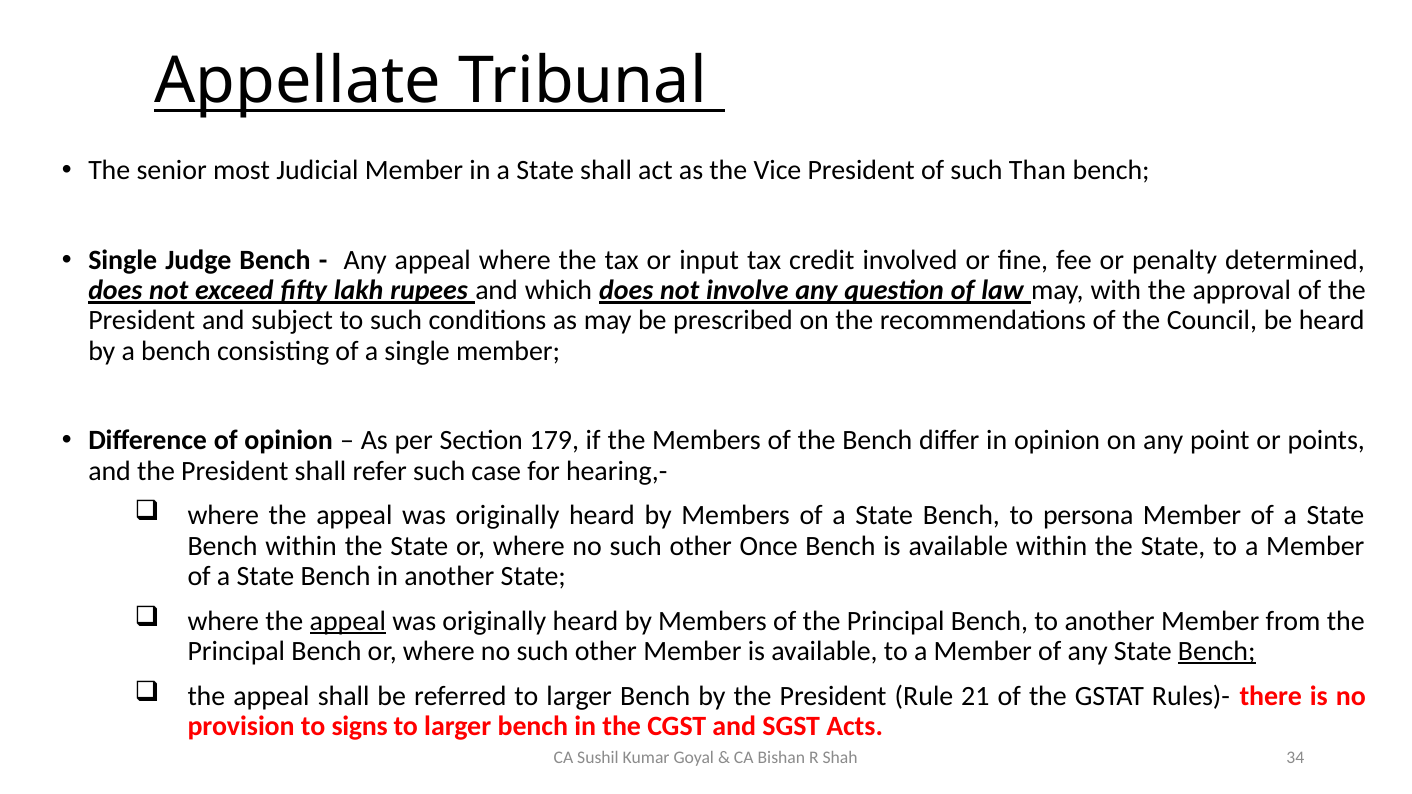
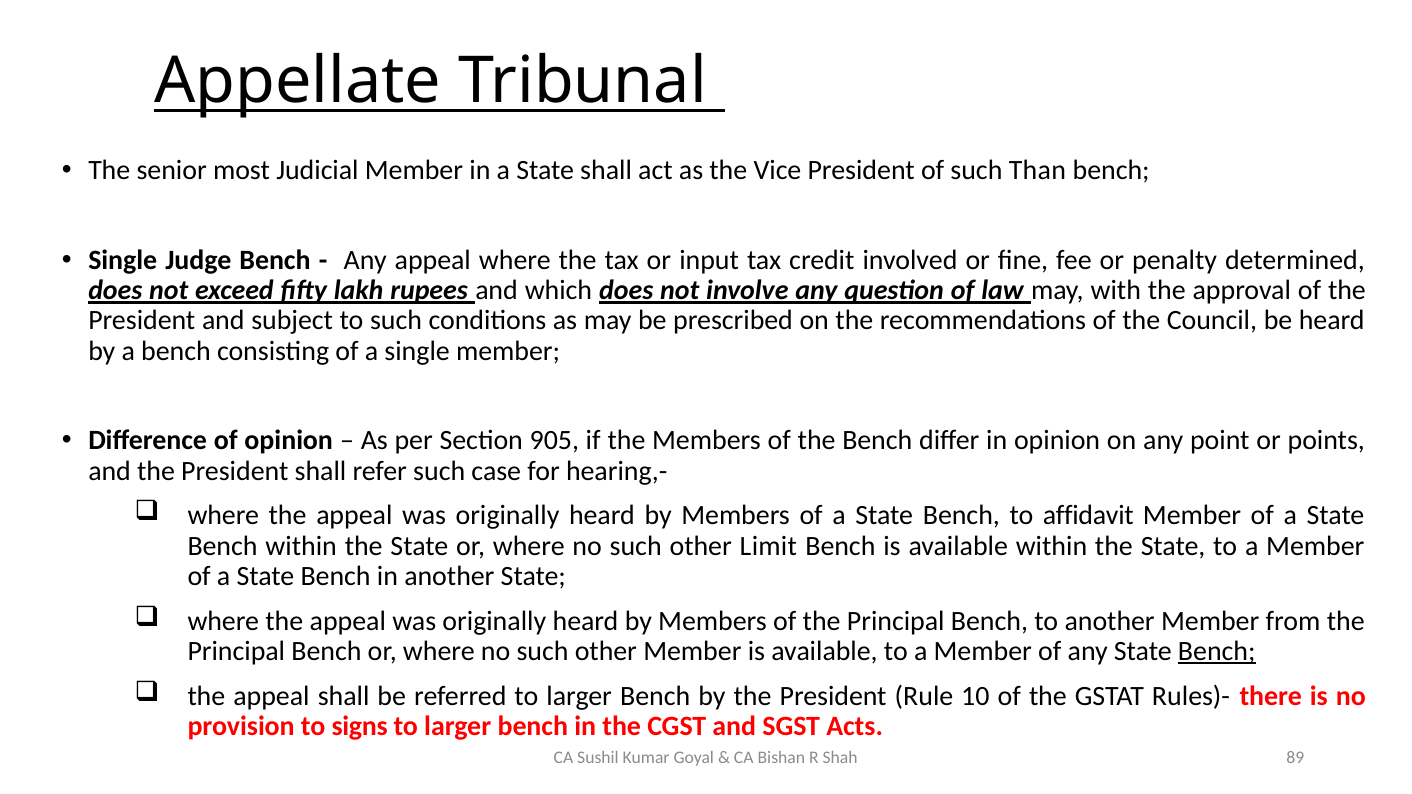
179: 179 -> 905 (554, 441)
persona: persona -> affidavit (1088, 516)
Once: Once -> Limit (768, 546)
appeal underline: present -> none (348, 621)
21: 21 -> 10 (975, 696)
34: 34 -> 89 (1295, 758)
